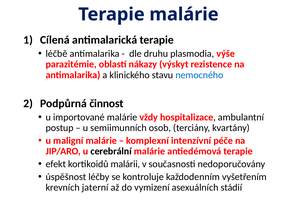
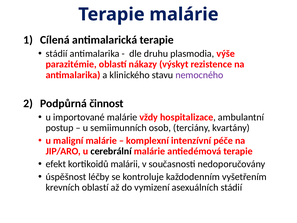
léčbě: léčbě -> stádií (57, 54)
nemocného colour: blue -> purple (199, 75)
krevních jaterní: jaterní -> oblastí (95, 187)
